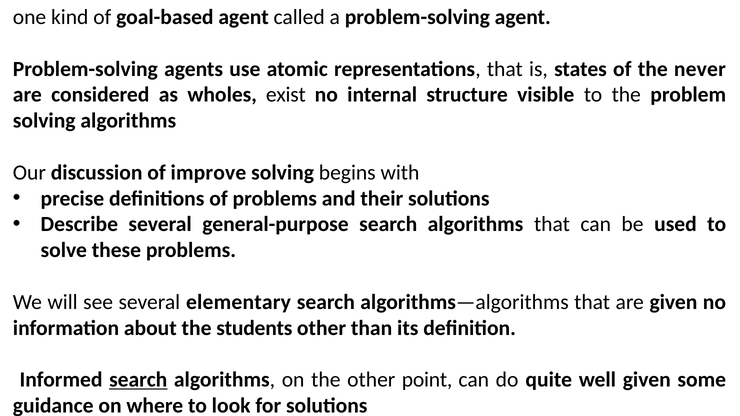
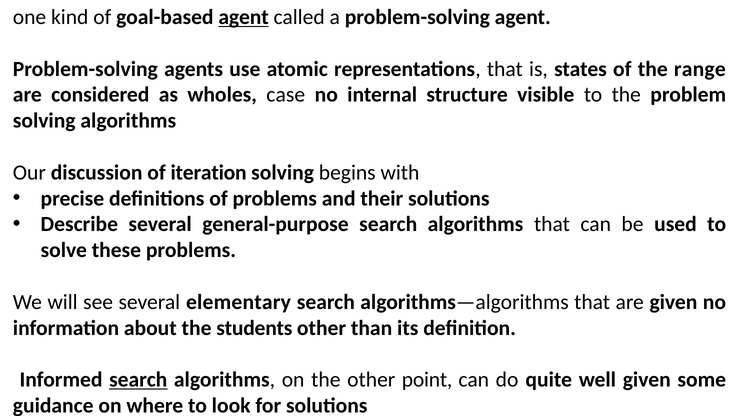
agent underline: none -> present (244, 17)
never: never -> range (700, 69)
exist: exist -> case (286, 95)
improve: improve -> iteration (209, 173)
